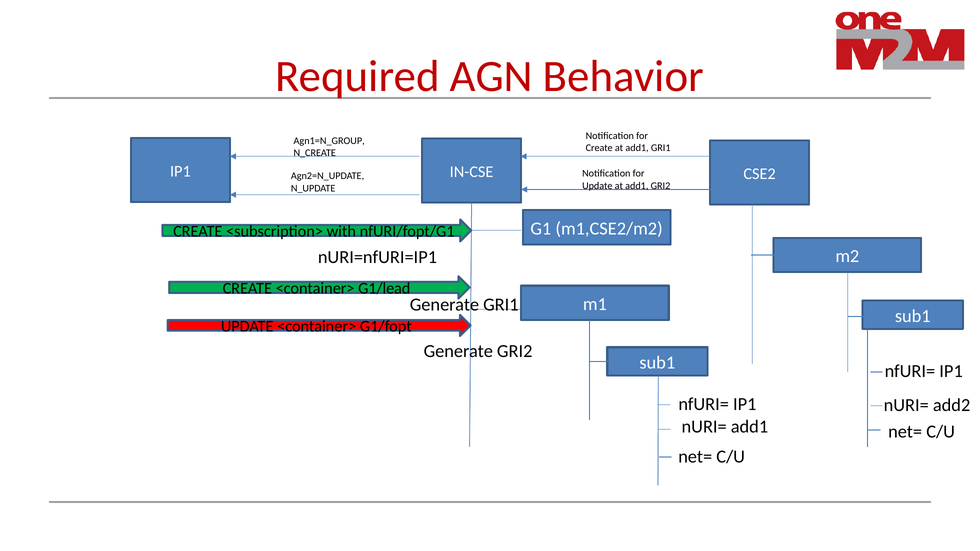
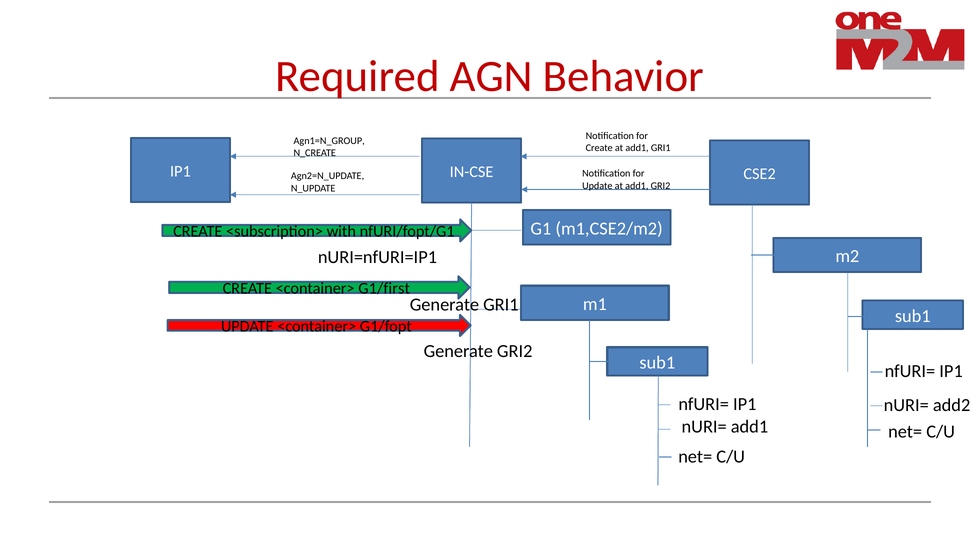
G1/lead: G1/lead -> G1/first (384, 289)
